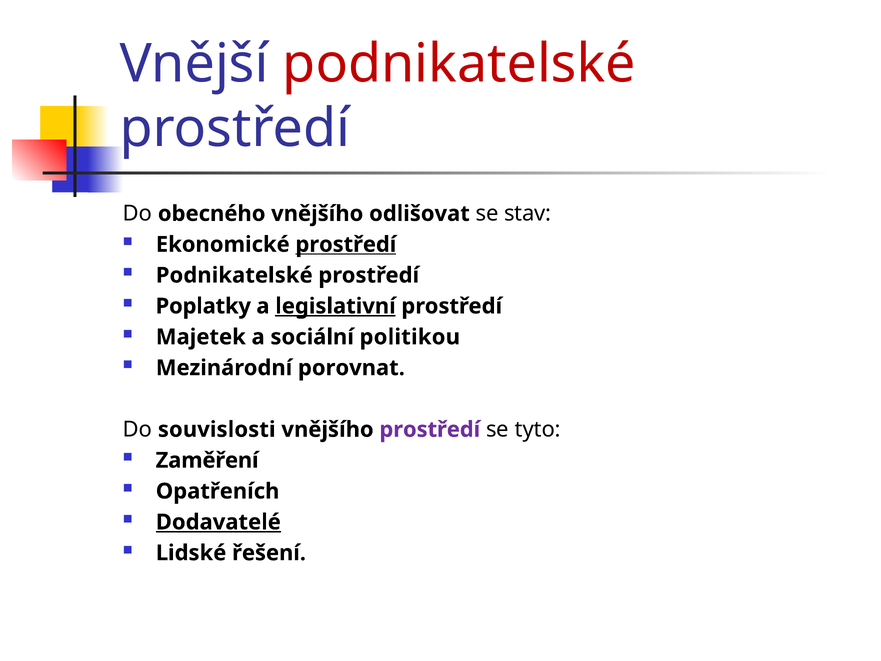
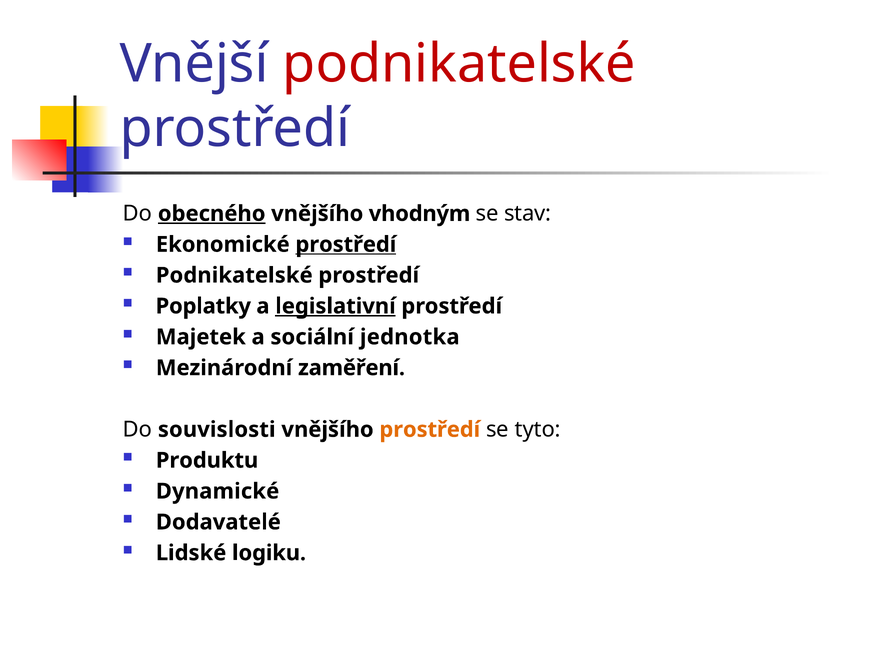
obecného underline: none -> present (212, 214)
odlišovat: odlišovat -> vhodným (420, 214)
politikou: politikou -> jednotka (410, 337)
porovnat: porovnat -> zaměření (352, 368)
prostředí colour: purple -> orange (430, 429)
Zaměření: Zaměření -> Produktu (207, 460)
Opatřeních: Opatřeních -> Dynamické (218, 491)
Dodavatelé underline: present -> none (218, 522)
řešení: řešení -> logiku (269, 553)
